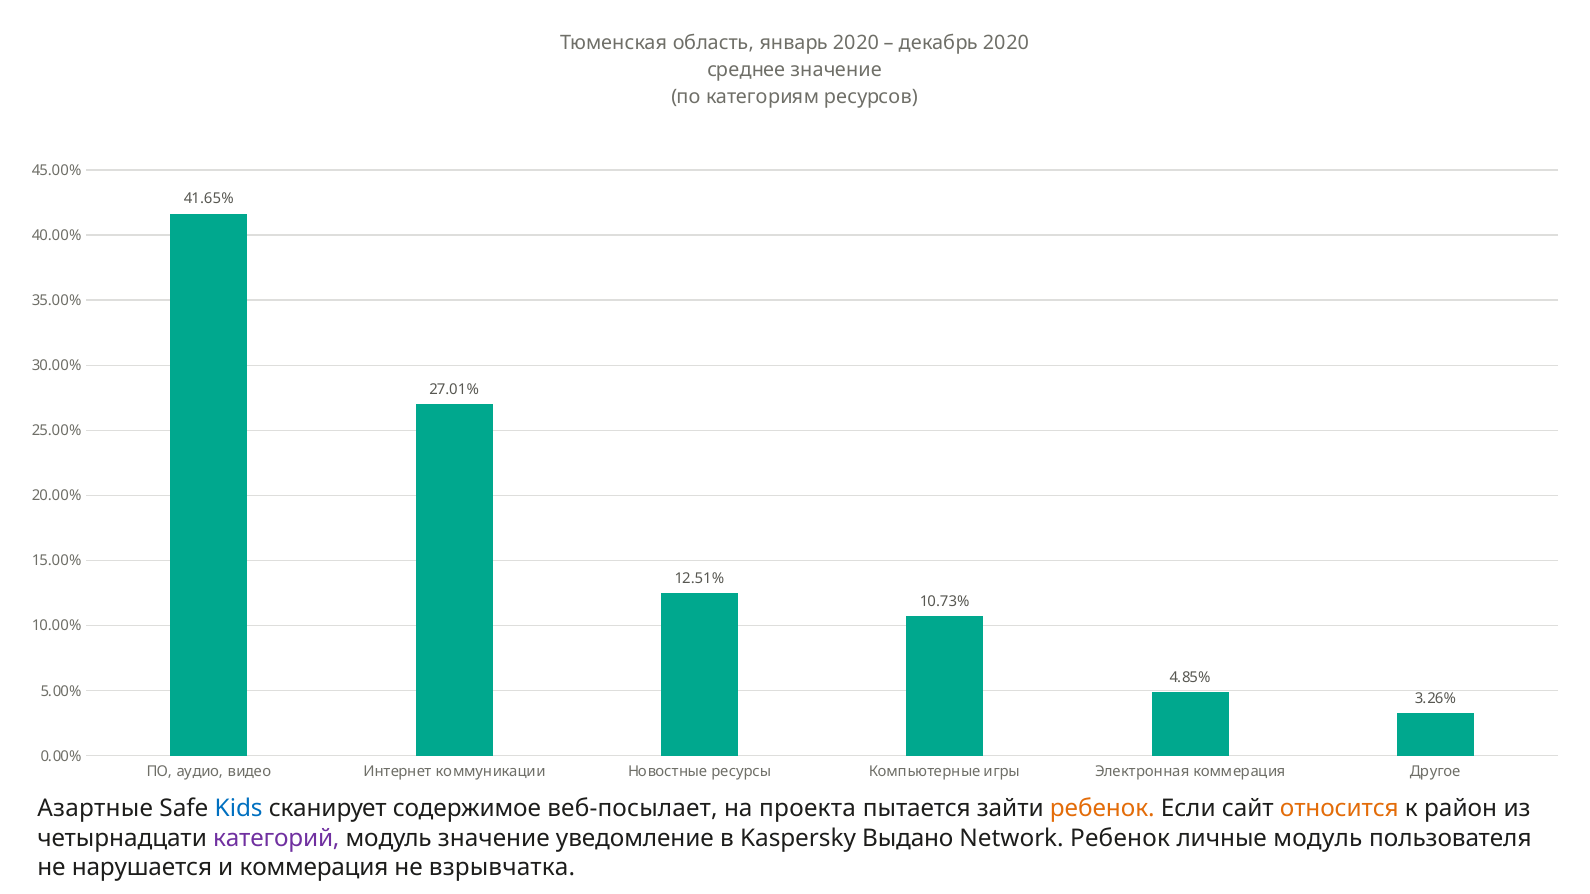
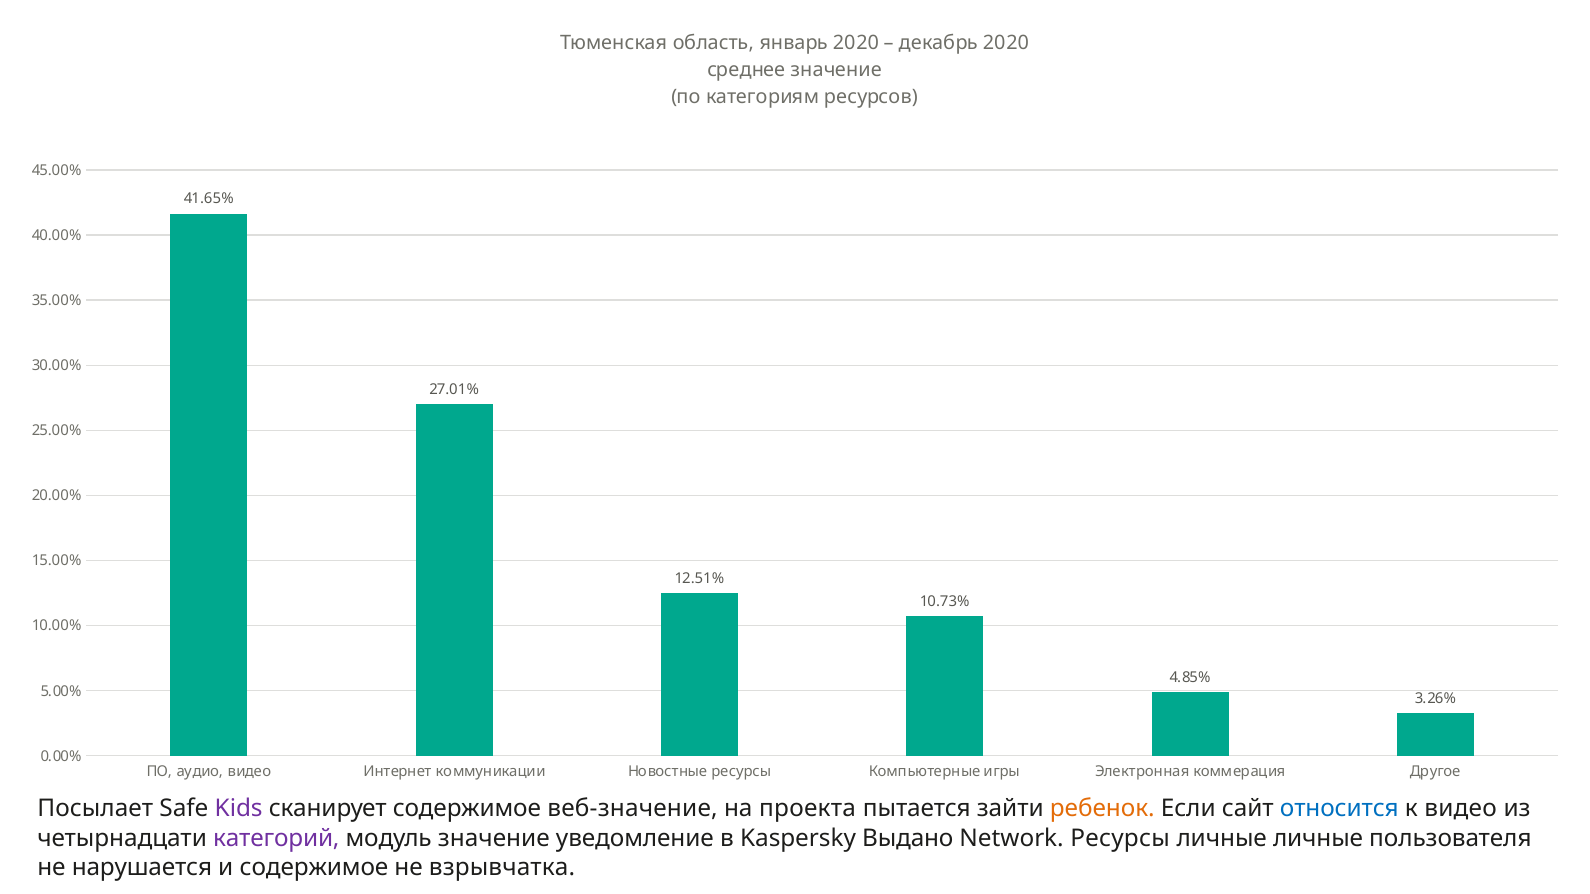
Азартные: Азартные -> Посылает (95, 809)
Kids colour: blue -> purple (239, 809)
веб-посылает: веб-посылает -> веб-значение (633, 809)
относится colour: orange -> blue (1339, 809)
к район: район -> видео (1461, 809)
Network Ребенок: Ребенок -> Ресурсы (1120, 838)
личные модуль: модуль -> личные (1318, 838)
и коммерация: коммерация -> содержимое (314, 867)
